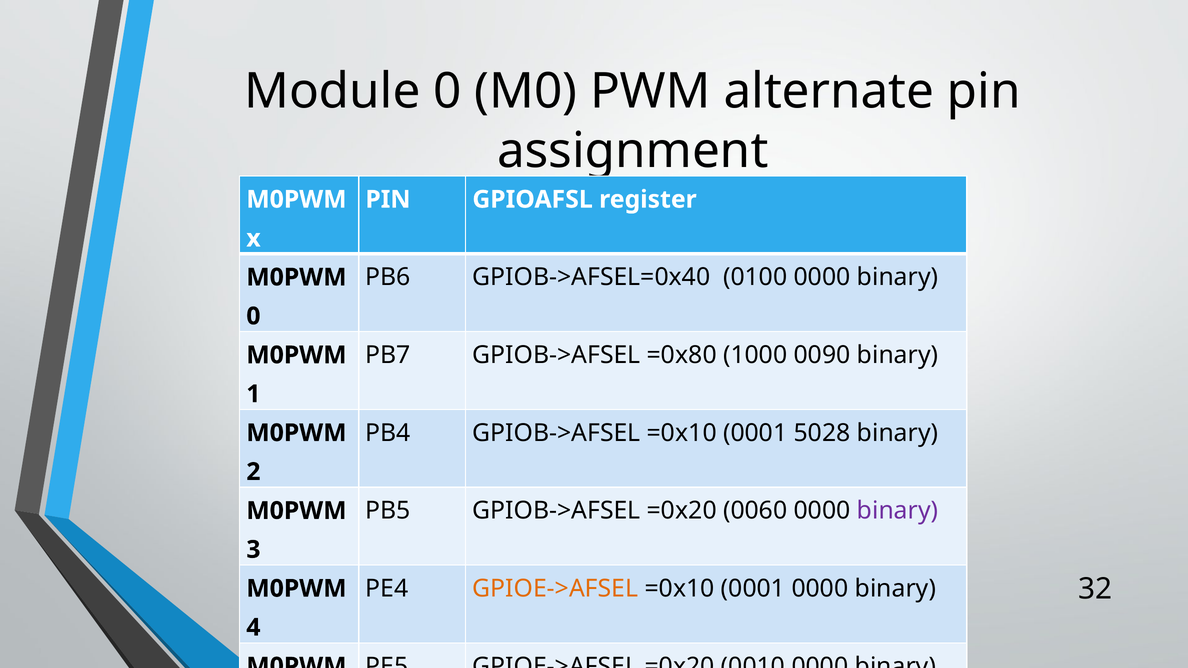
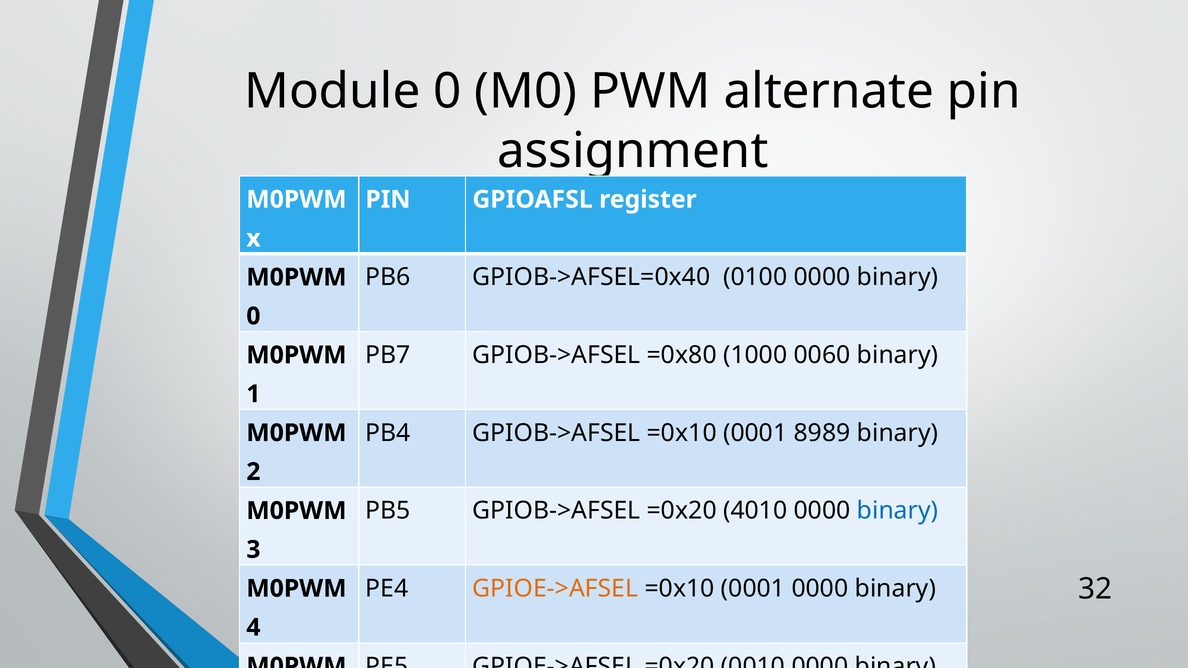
0090: 0090 -> 0060 (822, 355)
5028: 5028 -> 8989 (822, 433)
0060: 0060 -> 4010 (755, 511)
binary colour: purple -> blue (898, 511)
